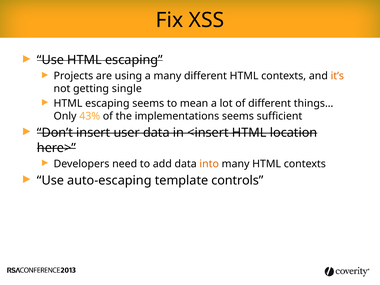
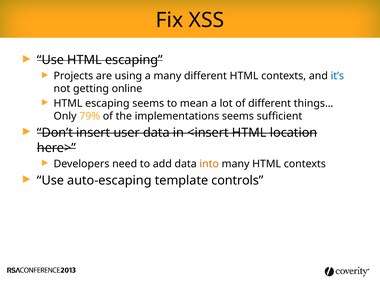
it’s colour: orange -> blue (337, 76)
single: single -> online (127, 89)
43%: 43% -> 79% (90, 116)
